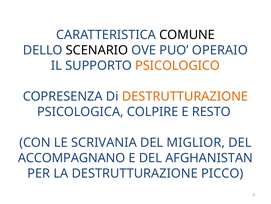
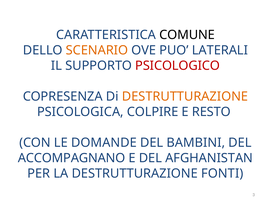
SCENARIO colour: black -> orange (97, 50)
OPERAIO: OPERAIO -> LATERALI (220, 50)
PSICOLOGICO colour: orange -> red (178, 65)
SCRIVANIA: SCRIVANIA -> DOMANDE (104, 142)
MIGLIOR: MIGLIOR -> BAMBINI (196, 142)
PICCO: PICCO -> FONTI (222, 173)
